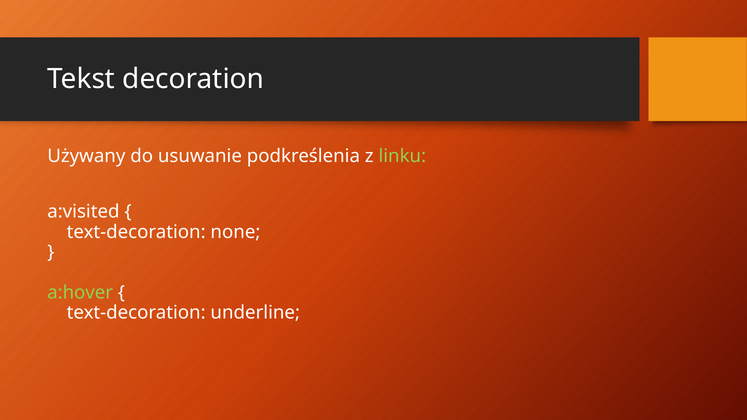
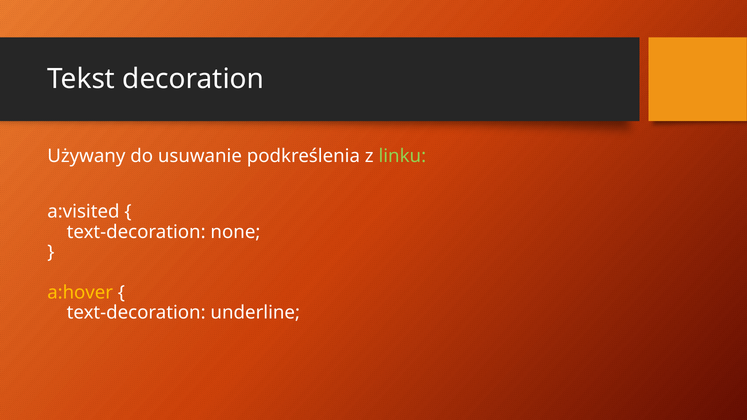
a:hover colour: light green -> yellow (80, 292)
